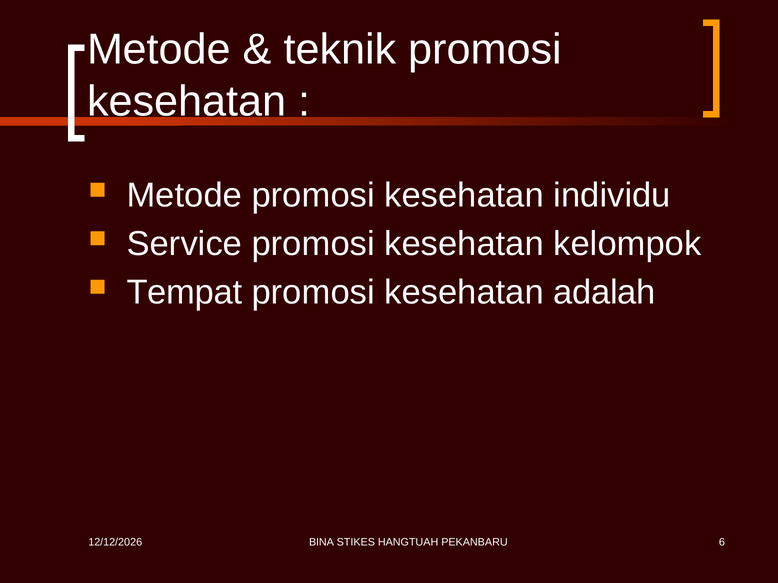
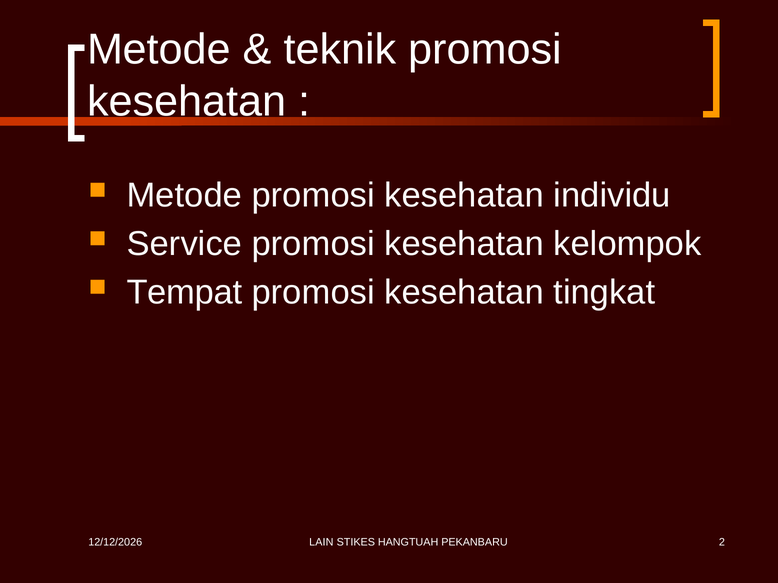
adalah: adalah -> tingkat (604, 292)
BINA: BINA -> LAIN (321, 543)
6: 6 -> 2 (722, 543)
